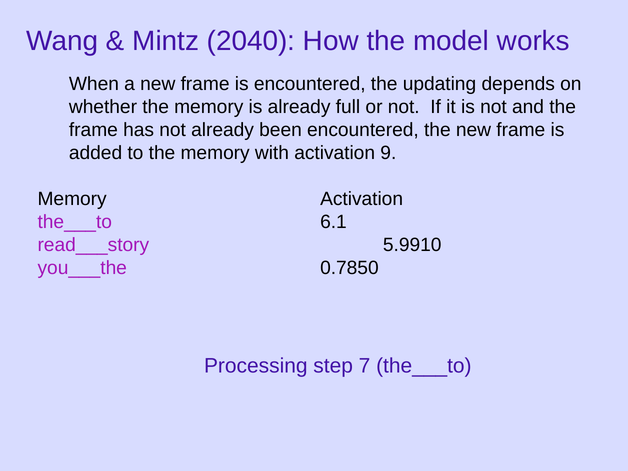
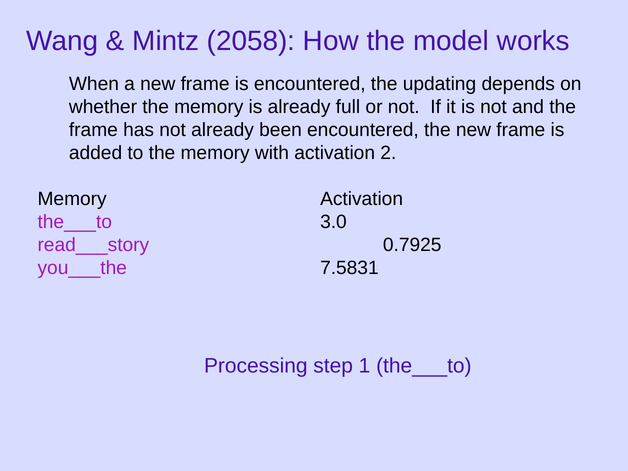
2040: 2040 -> 2058 (251, 41)
9: 9 -> 2 (388, 153)
6.1: 6.1 -> 3.0 (333, 222)
5.9910: 5.9910 -> 0.7925 (412, 245)
0.7850: 0.7850 -> 7.5831 (349, 268)
7: 7 -> 1 (365, 366)
